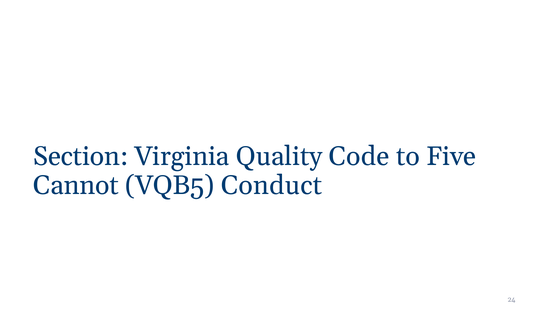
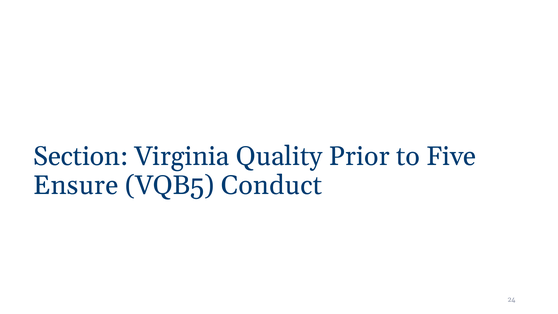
Code: Code -> Prior (359, 156)
Cannot: Cannot -> Ensure (76, 185)
